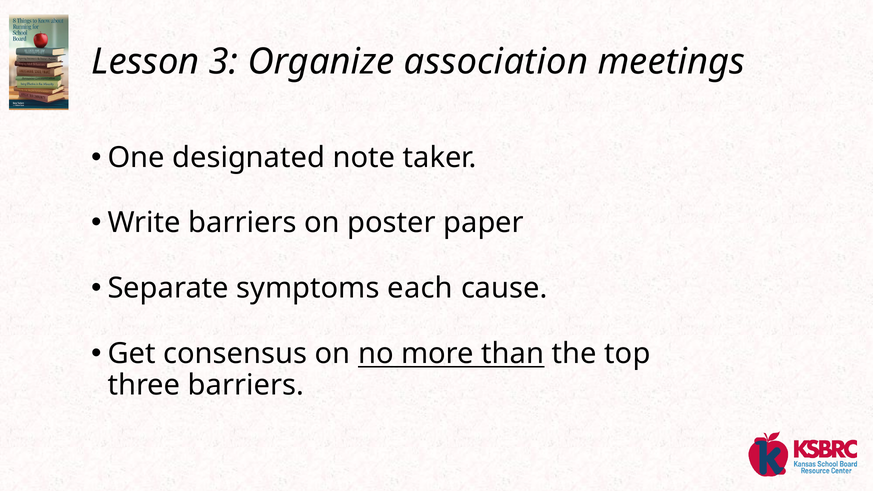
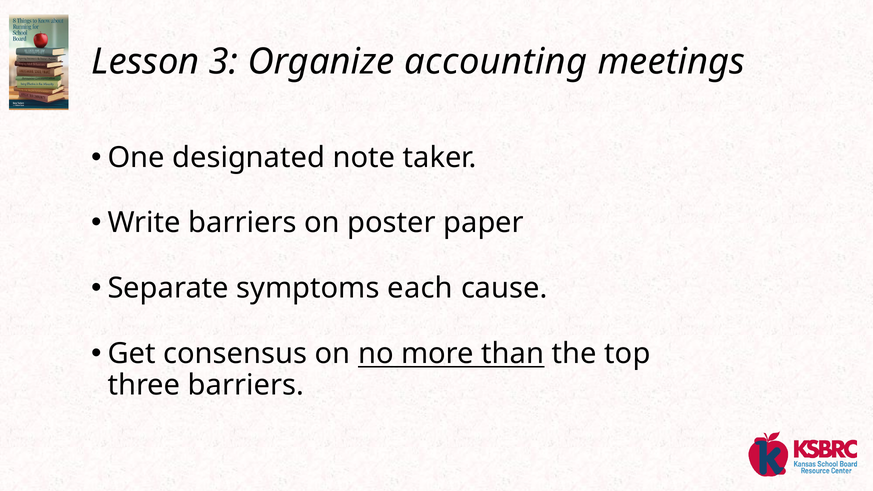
association: association -> accounting (496, 62)
